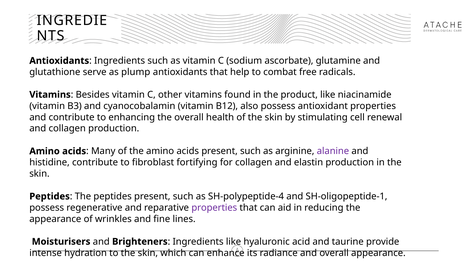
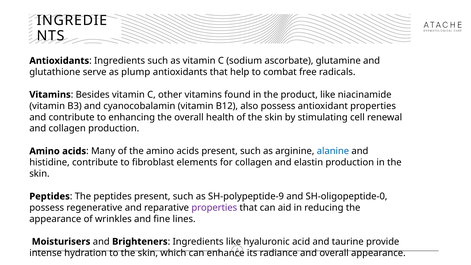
alanine colour: purple -> blue (333, 151)
fortifying: fortifying -> elements (197, 162)
SH-polypeptide-4: SH-polypeptide-4 -> SH-polypeptide-9 (246, 196)
SH-oligopeptide-1: SH-oligopeptide-1 -> SH-oligopeptide-0 (347, 196)
